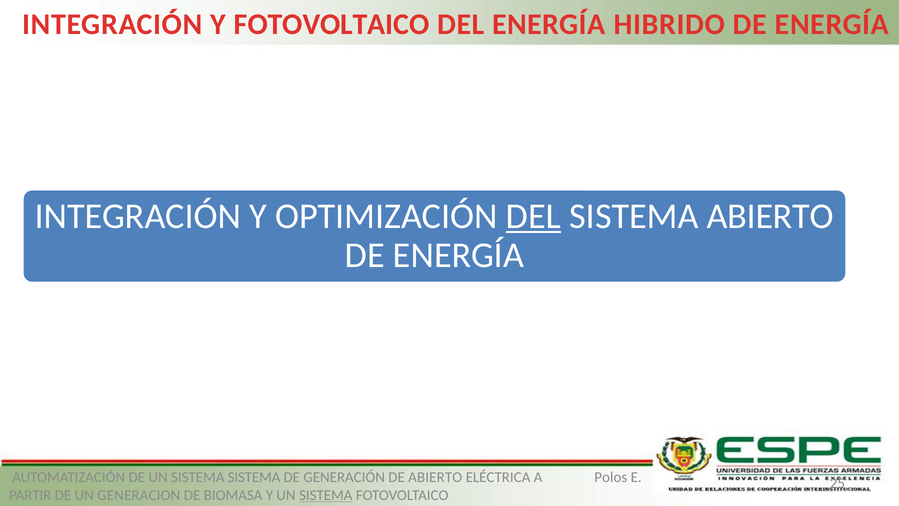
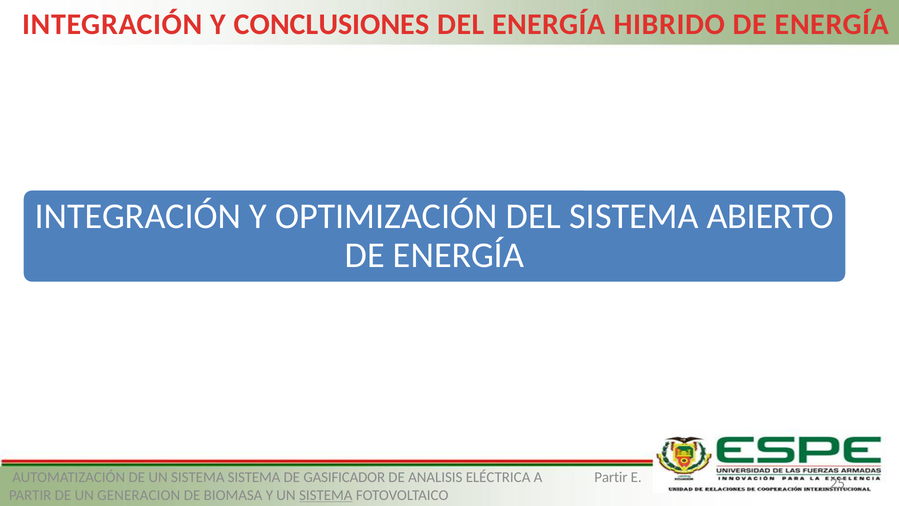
Y FOTOVOLTAICO: FOTOVOLTAICO -> CONCLUSIONES (332, 24)
DEL underline: present -> none (534, 216)
GENERACIÓN: GENERACIÓN -> GASIFICADOR (344, 477)
DE ABIERTO: ABIERTO -> ANALISIS (435, 477)
Polos: Polos -> Partir (611, 477)
